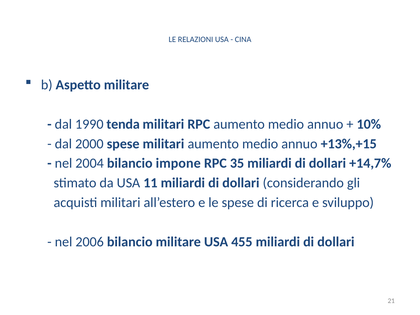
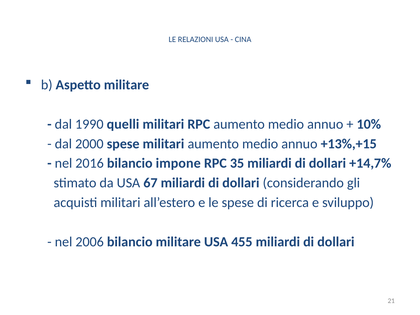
tenda: tenda -> quelli (123, 124)
2004: 2004 -> 2016 (90, 163)
11: 11 -> 67 (150, 183)
